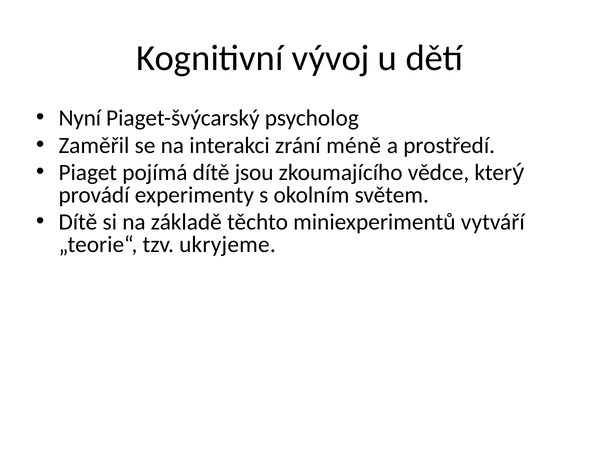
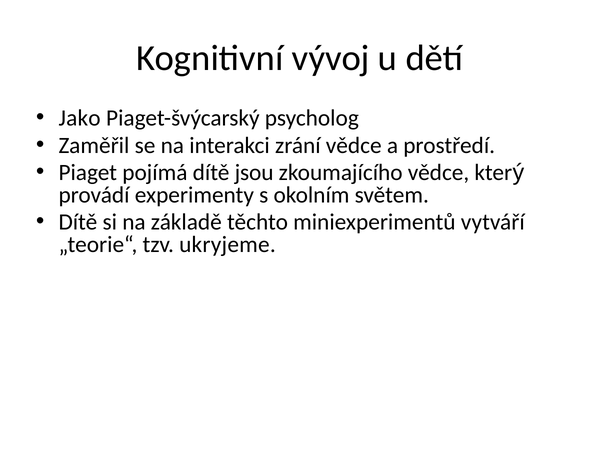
Nyní: Nyní -> Jako (80, 118)
zrání méně: méně -> vědce (354, 145)
